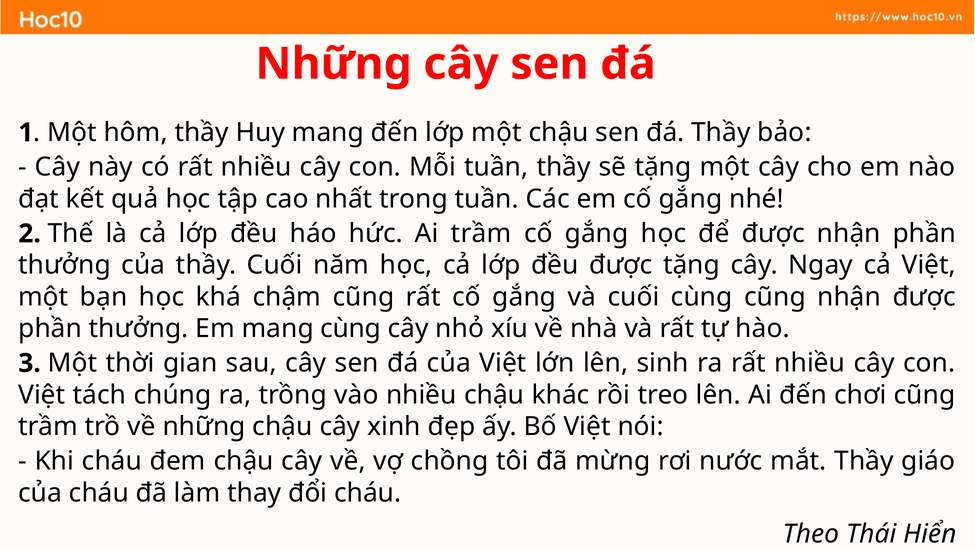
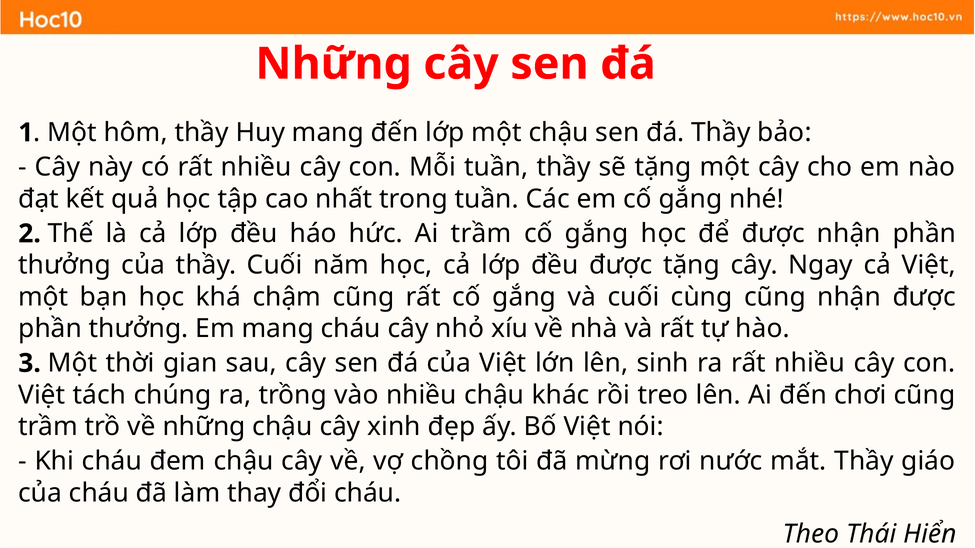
mang cùng: cùng -> cháu (351, 329)
